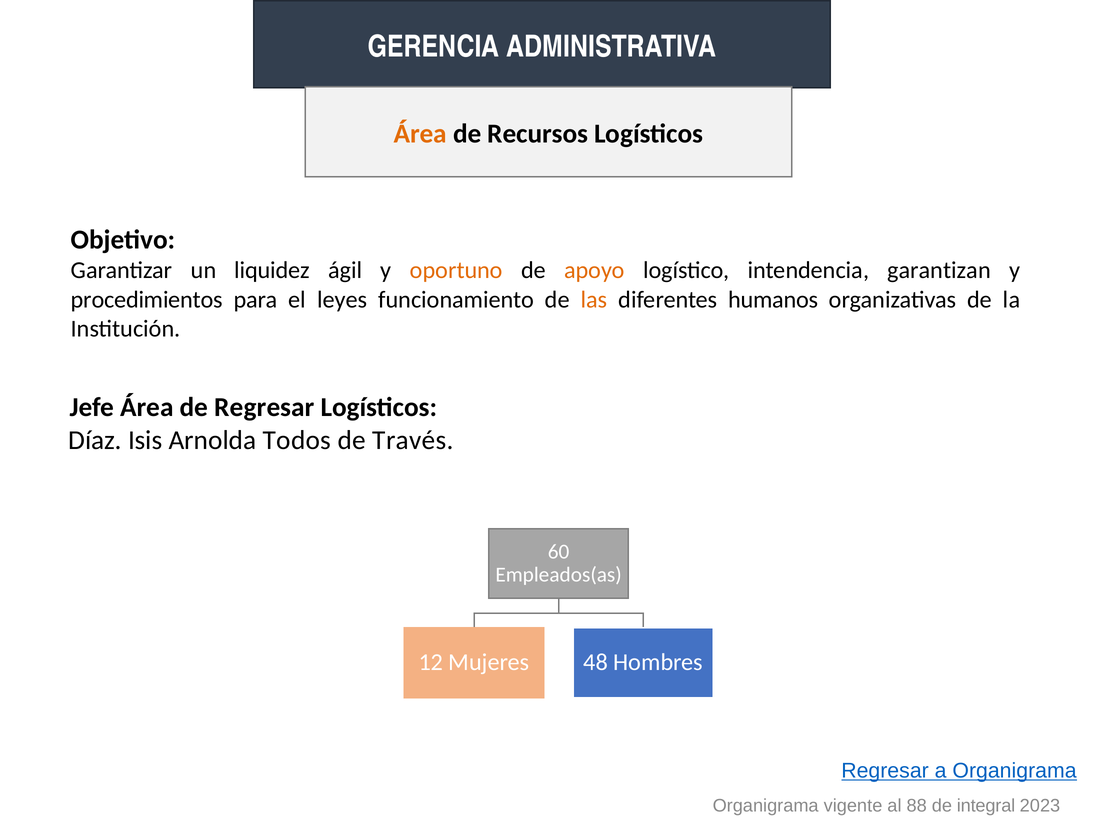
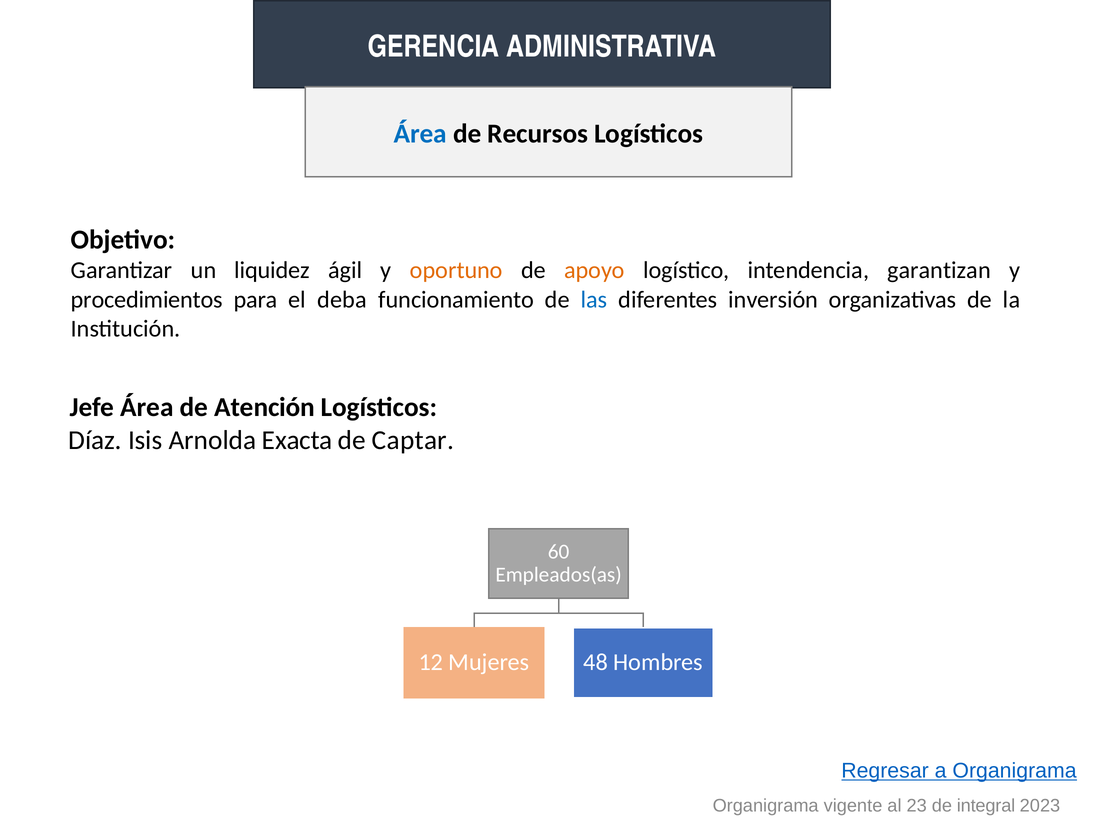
Área colour: orange -> blue (420, 134)
leyes: leyes -> deba (342, 300)
las colour: orange -> blue (594, 300)
humanos: humanos -> inversión (773, 300)
de Regresar: Regresar -> Atención (265, 408)
Todos: Todos -> Exacta (297, 440)
Través: Través -> Captar (413, 440)
88: 88 -> 23 (917, 807)
